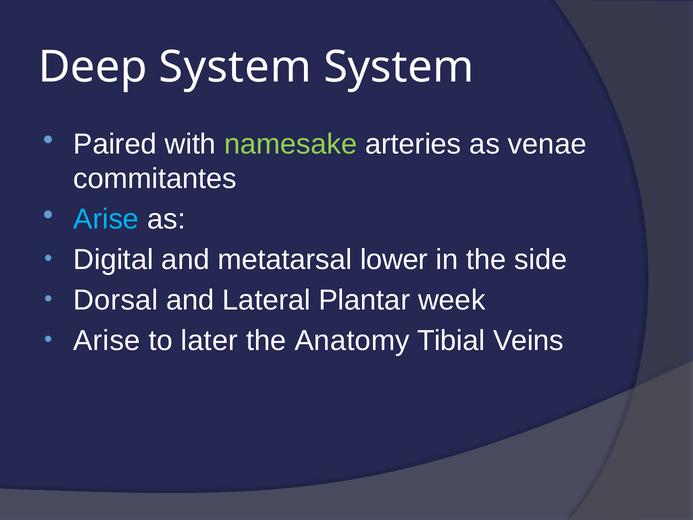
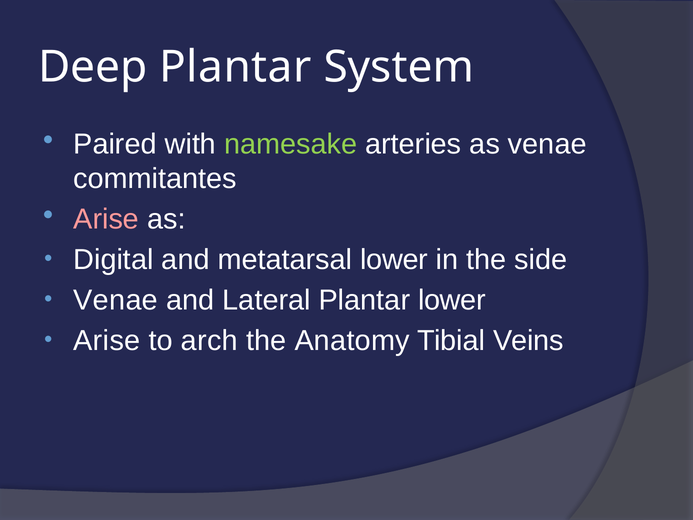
Deep System: System -> Plantar (235, 67)
Arise colour: light blue -> pink (106, 219)
Dorsal: Dorsal -> Venae (116, 300)
Plantar week: week -> lower (452, 300)
later: later -> arch (209, 340)
